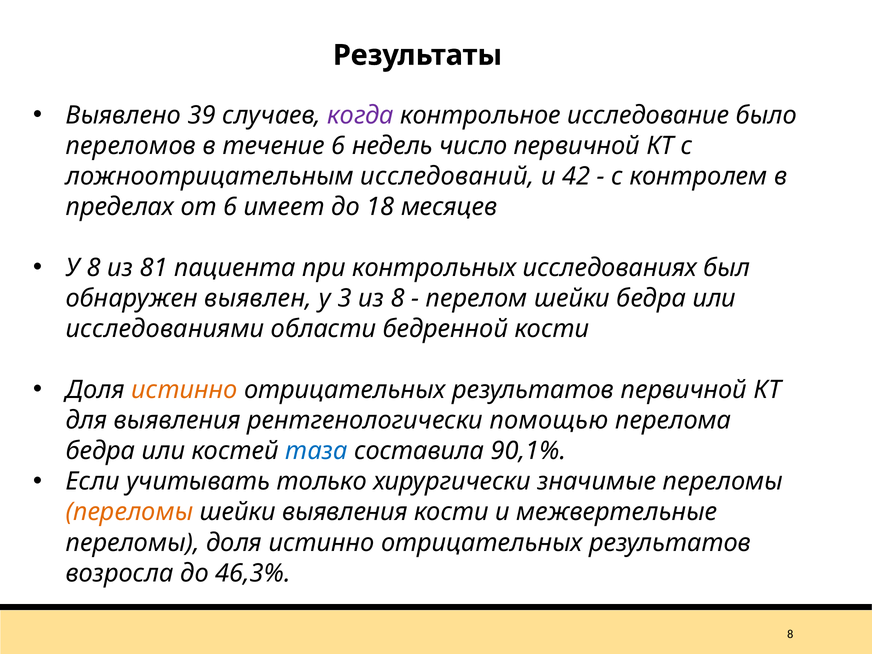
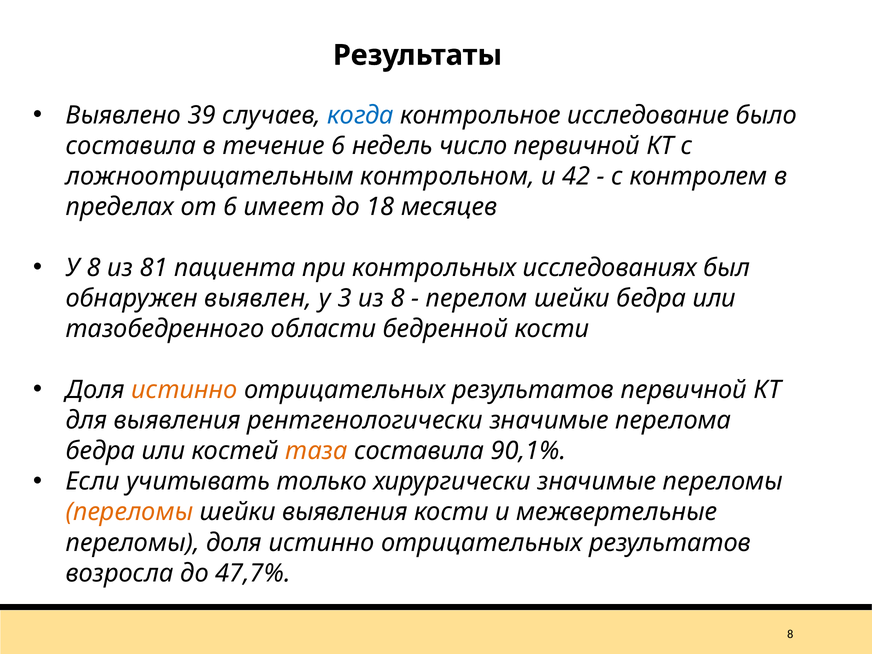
когда colour: purple -> blue (361, 115)
переломов: переломов -> составила (131, 146)
исследований: исследований -> контрольном (447, 176)
исследованиями: исследованиями -> тазобедренного (165, 329)
рентгенологически помощью: помощью -> значимые (549, 421)
таза colour: blue -> orange (317, 451)
46,3%: 46,3% -> 47,7% (253, 573)
